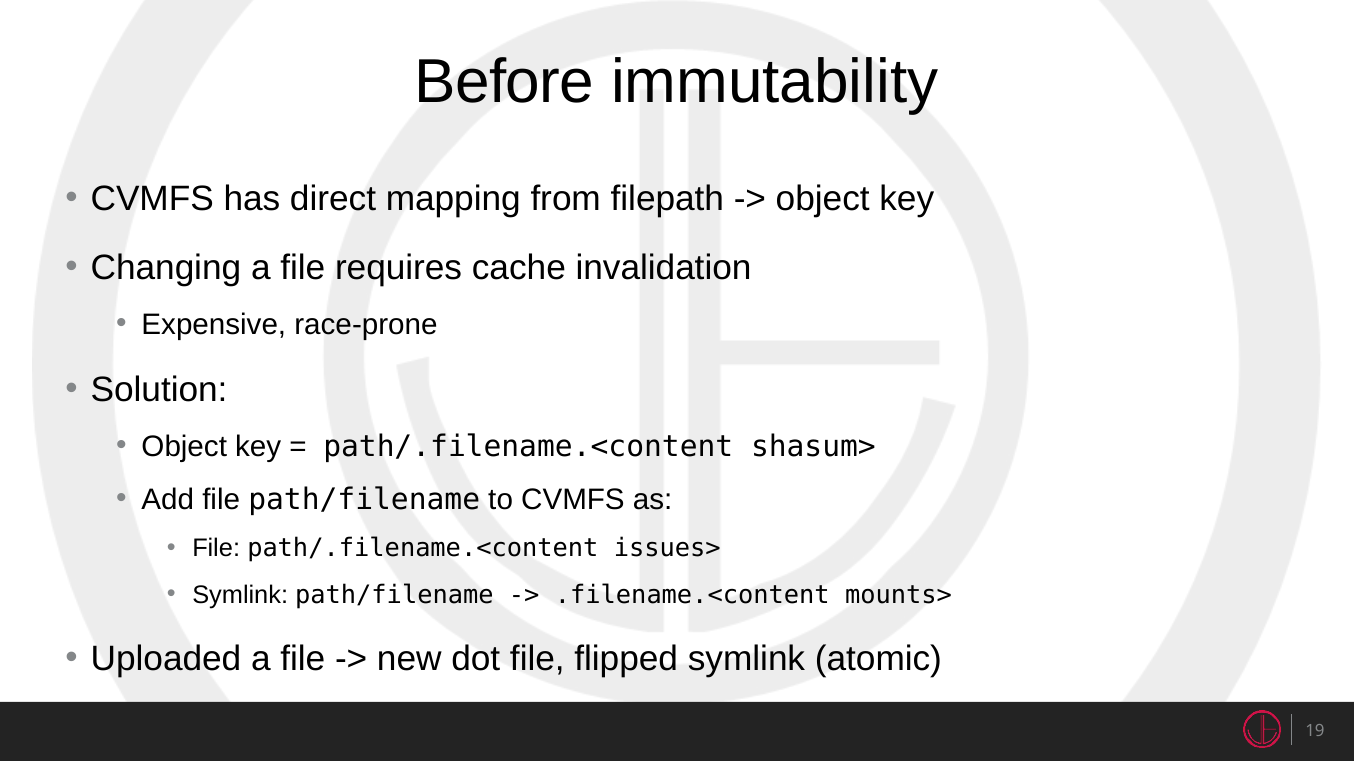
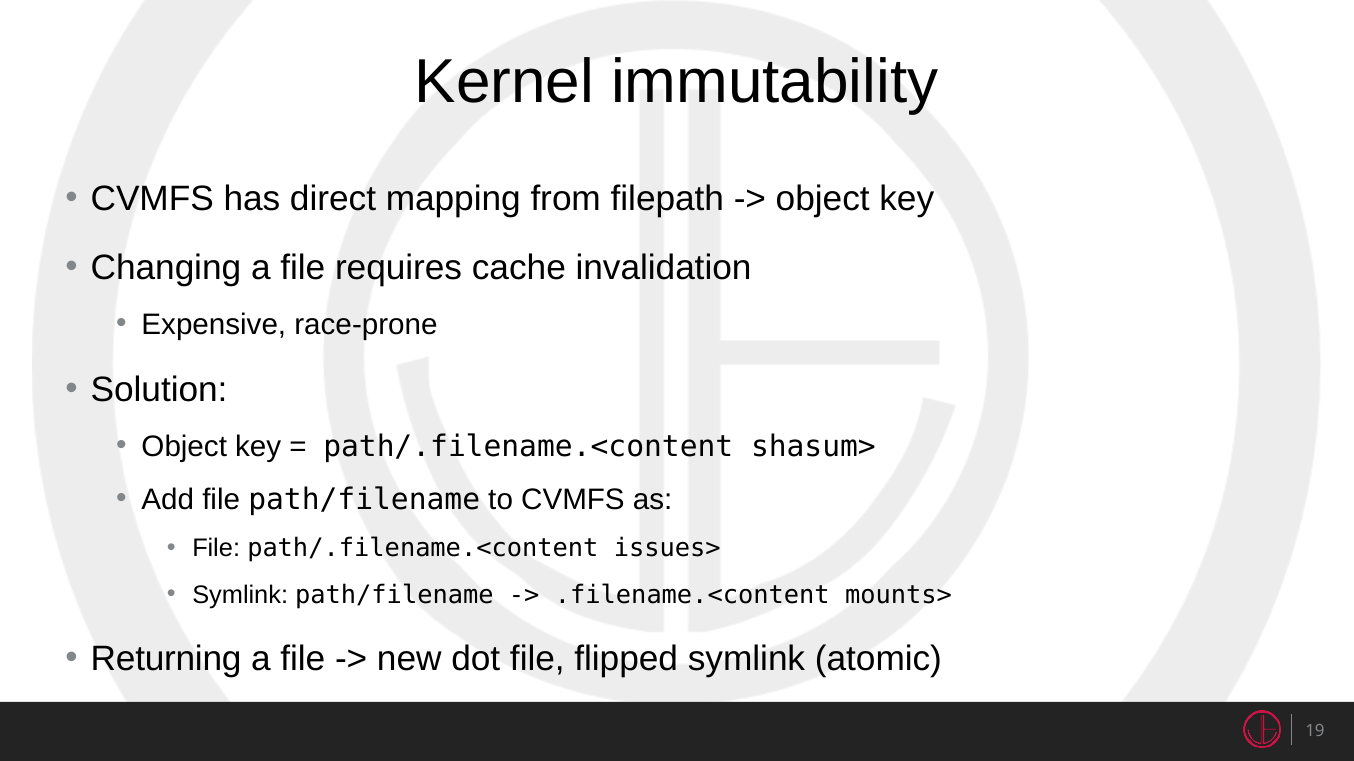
Before: Before -> Kernel (504, 83)
Uploaded: Uploaded -> Returning (166, 659)
